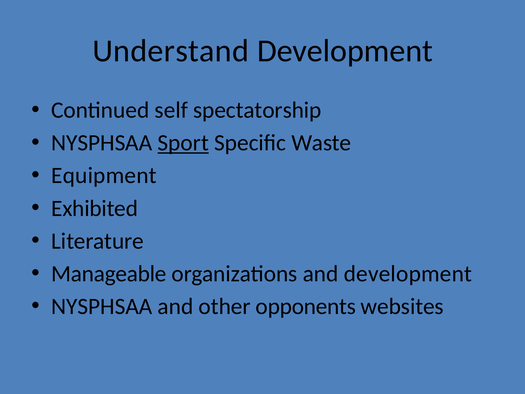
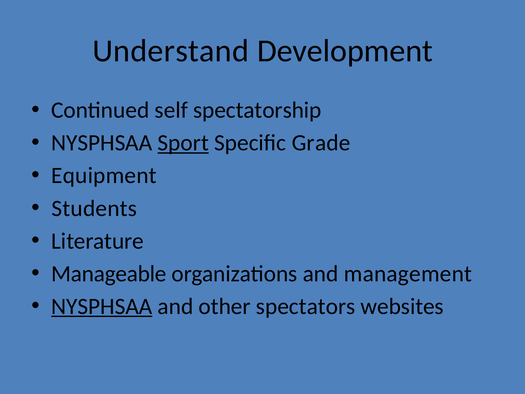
Waste: Waste -> Grade (321, 143)
Exhibited: Exhibited -> Students (94, 208)
and development: development -> management (408, 274)
NYSPHSAA underline: none -> present (102, 306)
opponents: opponents -> spectators (306, 306)
